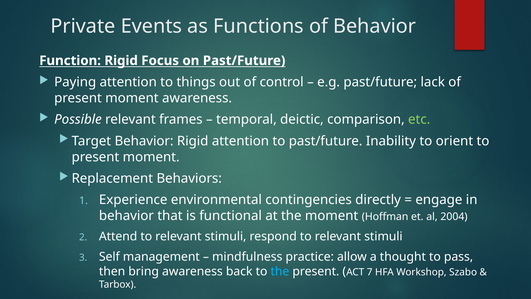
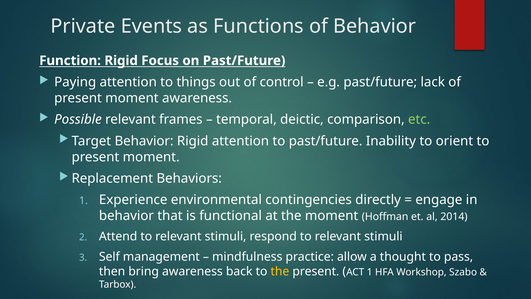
2004: 2004 -> 2014 (454, 217)
the colour: light blue -> yellow (280, 271)
ACT 7: 7 -> 1 (370, 272)
